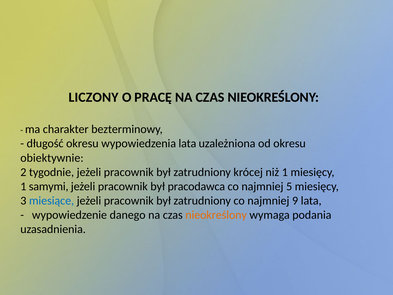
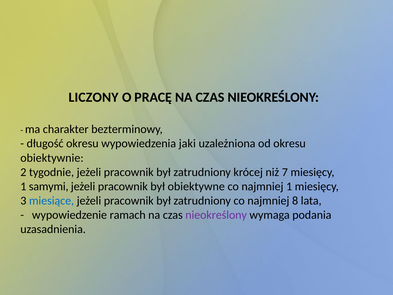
wypowiedzenia lata: lata -> jaki (187, 143)
niż 1: 1 -> 7 (285, 172)
pracodawca: pracodawca -> obiektywne (196, 186)
najmniej 5: 5 -> 1 (289, 186)
9: 9 -> 8 (295, 200)
danego: danego -> ramach (128, 215)
nieokreślony colour: orange -> purple (216, 215)
